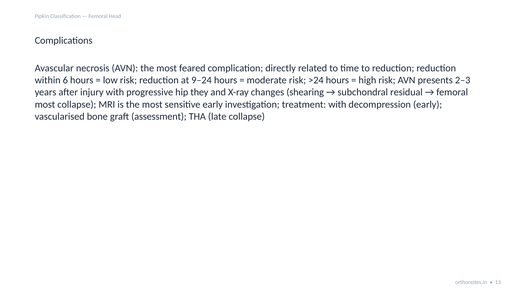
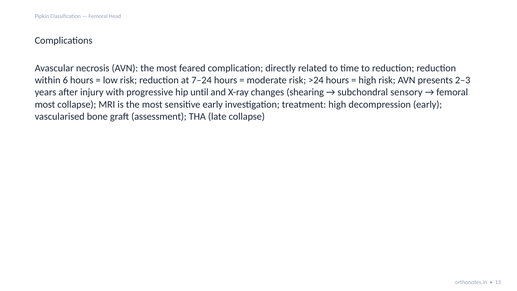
9–24: 9–24 -> 7–24 (202, 80)
they: they -> until (199, 92)
residual: residual -> sensory (406, 92)
treatment with: with -> high (337, 104)
